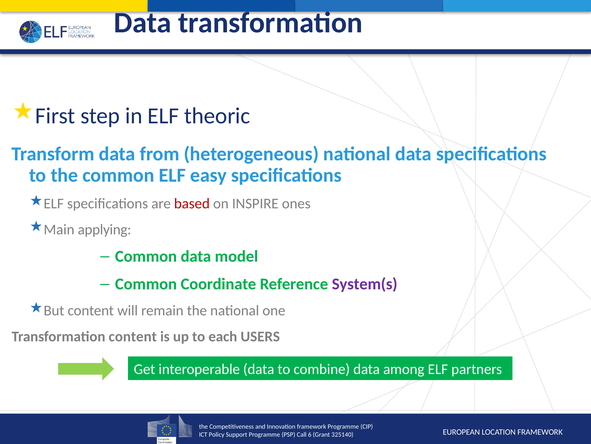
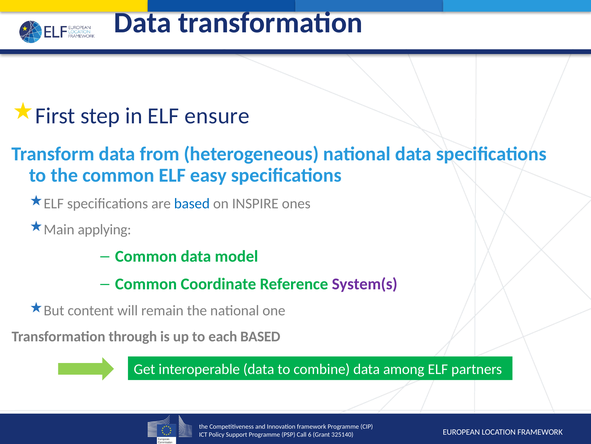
theoric: theoric -> ensure (217, 116)
based colour: red -> blue (192, 203)
Transformation content: content -> through (133, 336)
each USERS: USERS -> BASED (260, 336)
